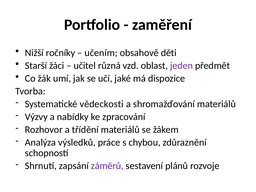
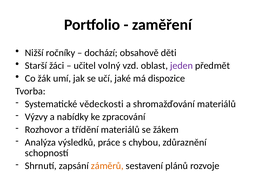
učením: učením -> dochází (101, 53)
různá: různá -> volný (109, 66)
záměrů colour: purple -> orange (107, 166)
